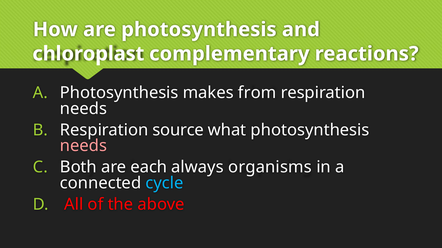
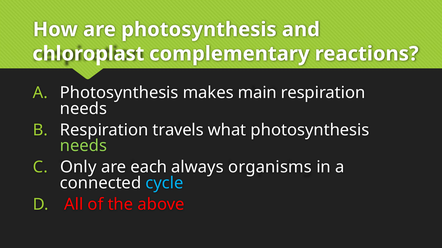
from: from -> main (257, 93)
source: source -> travels (178, 130)
needs colour: pink -> light green (83, 146)
Both: Both -> Only (78, 168)
